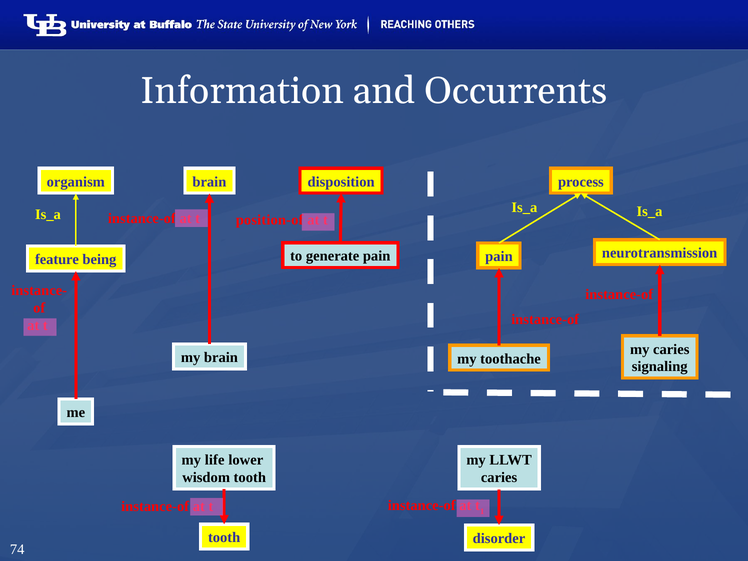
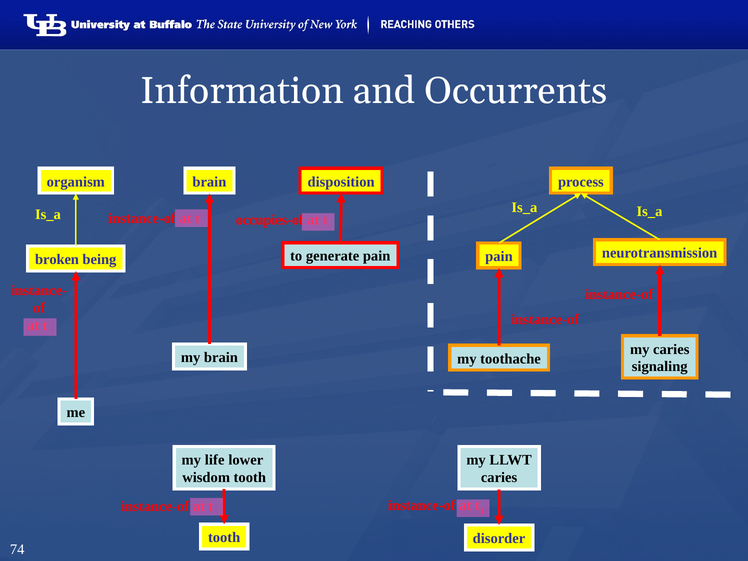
position-of: position-of -> occupies-of (270, 220)
feature: feature -> broken (57, 260)
